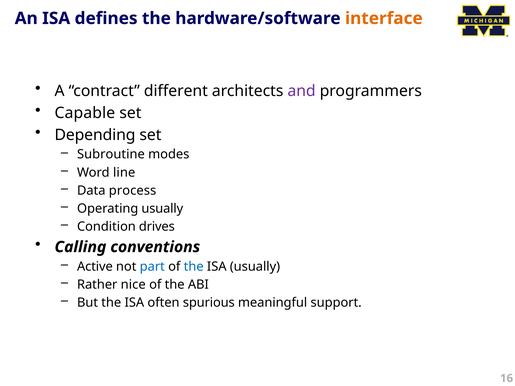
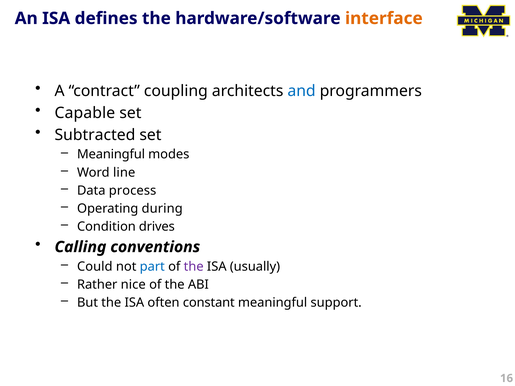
different: different -> coupling (176, 91)
and colour: purple -> blue (302, 91)
Depending: Depending -> Subtracted (95, 135)
Subroutine: Subroutine -> Meaningful (111, 155)
Operating usually: usually -> during (162, 209)
Active: Active -> Could (95, 267)
the colour: blue -> purple (194, 267)
spurious: spurious -> constant (209, 303)
